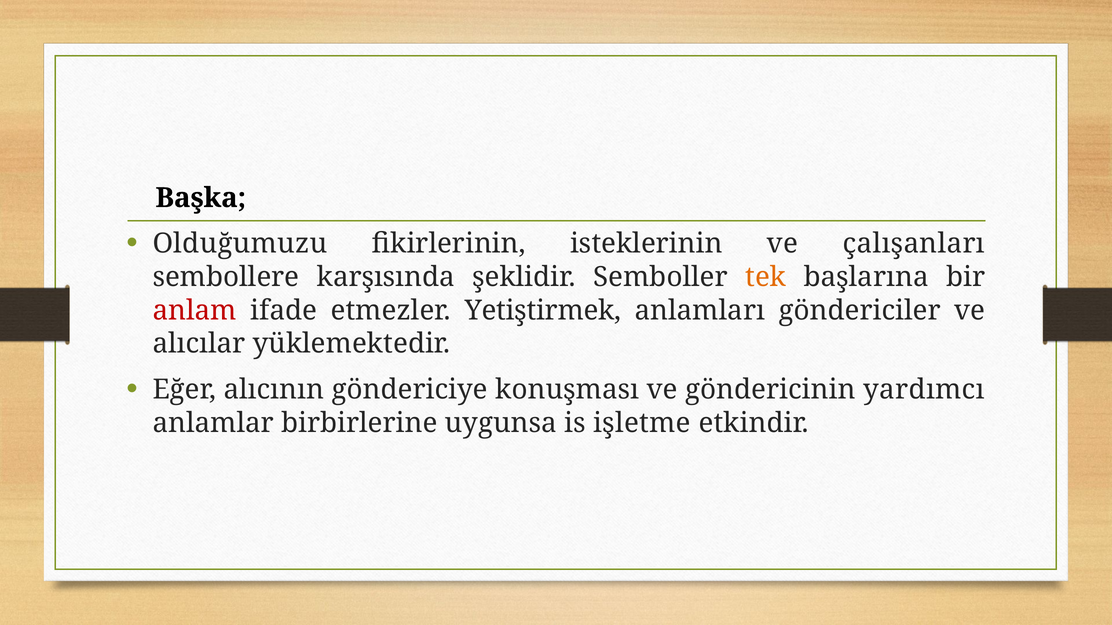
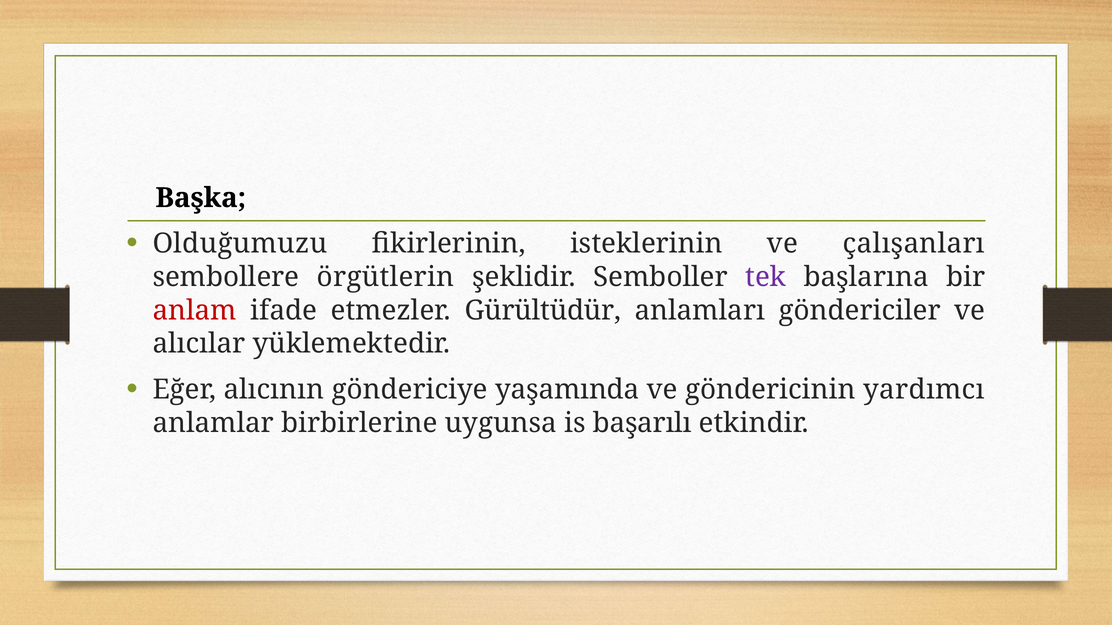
karşısında: karşısında -> örgütlerin (386, 277)
tek colour: orange -> purple (766, 277)
Yetiştirmek: Yetiştirmek -> Gürültüdür (543, 311)
konuşması: konuşması -> yaşamında (567, 390)
işletme: işletme -> başarılı (642, 423)
